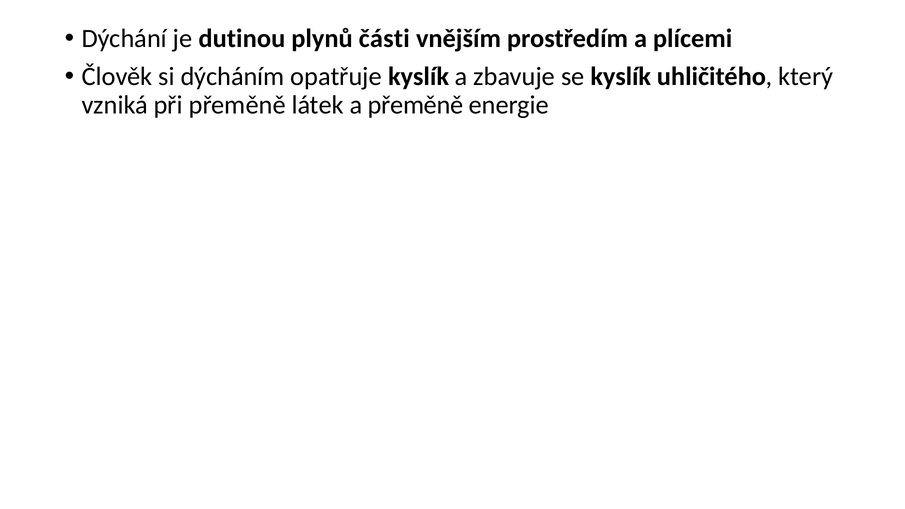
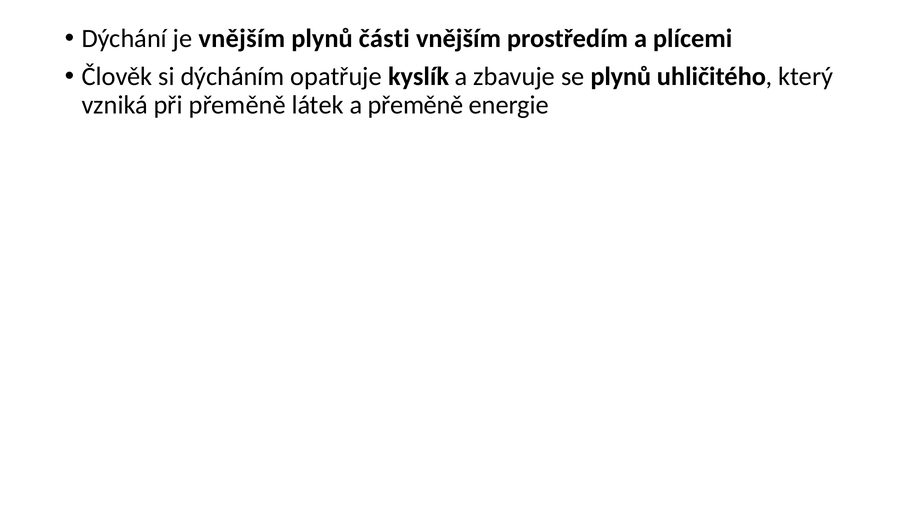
je dutinou: dutinou -> vnějším (242, 39)
se kyslík: kyslík -> plynů (621, 77)
